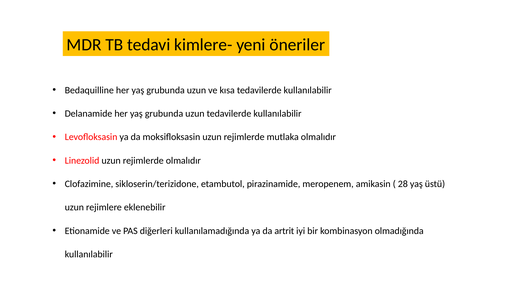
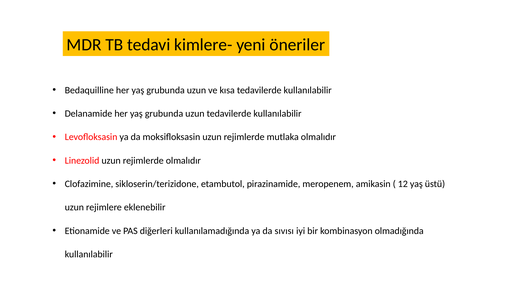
28: 28 -> 12 (403, 184)
artrit: artrit -> sıvısı (284, 230)
